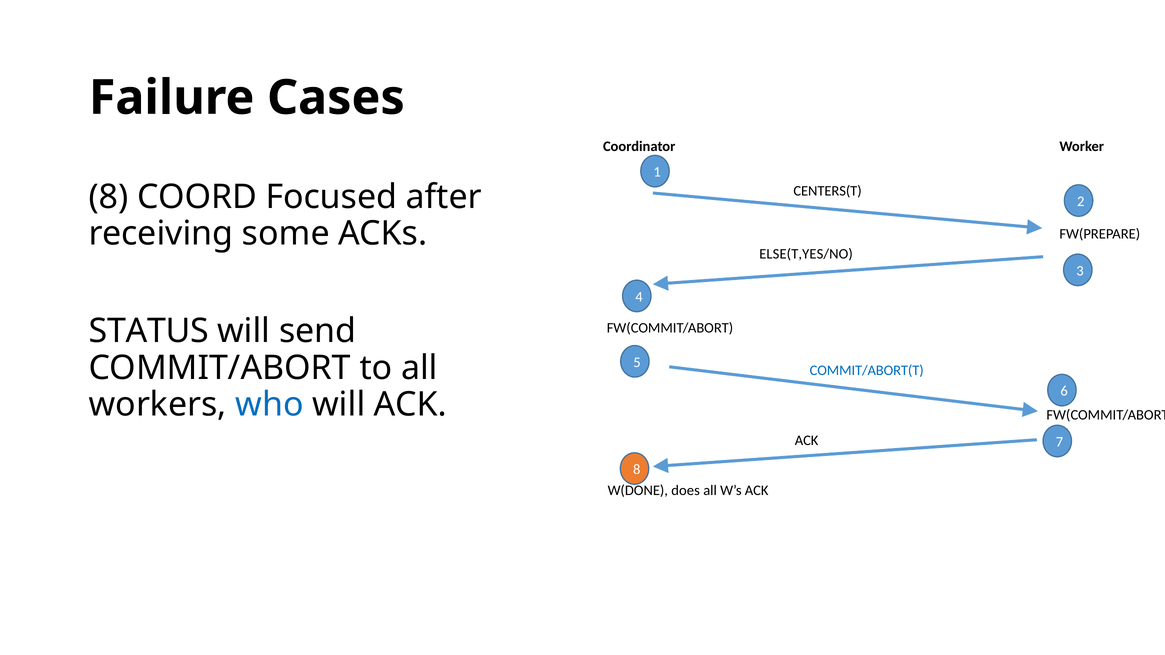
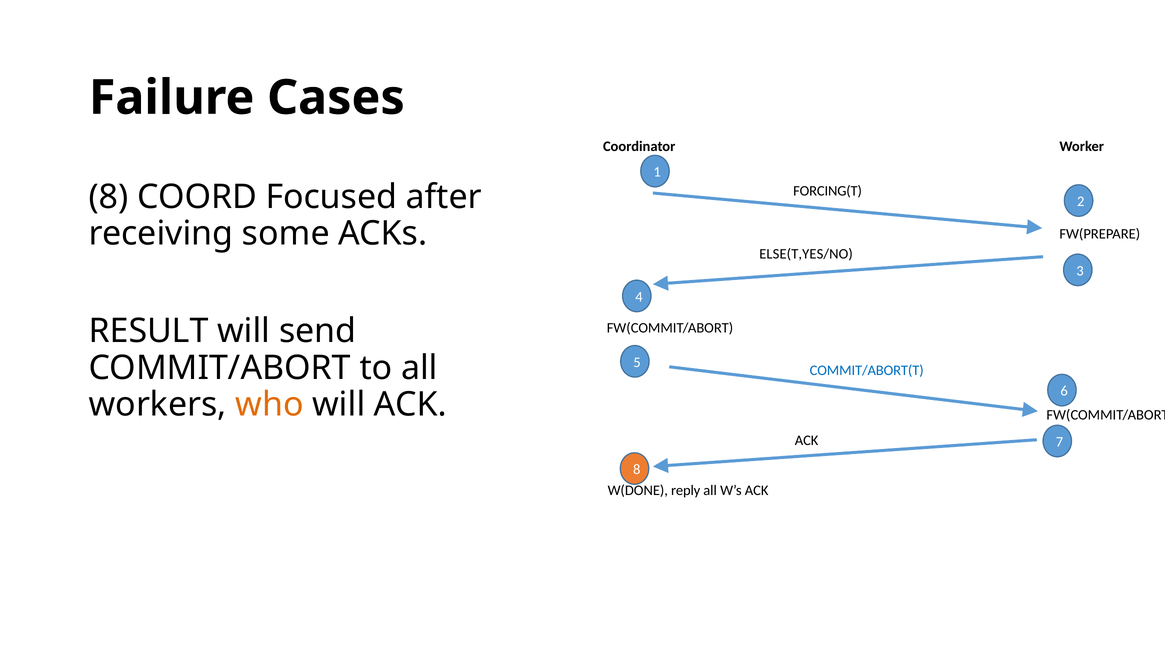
CENTERS(T: CENTERS(T -> FORCING(T (828, 191)
STATUS: STATUS -> RESULT (149, 331)
who colour: blue -> orange (269, 405)
does: does -> reply (686, 491)
